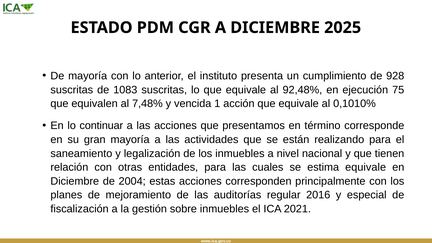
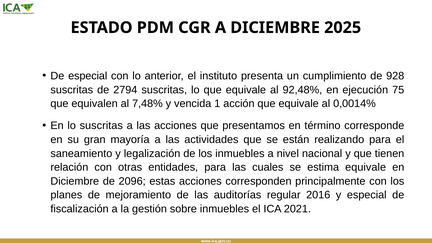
De mayoría: mayoría -> especial (88, 76)
1083: 1083 -> 2794 (125, 90)
0,1010%: 0,1010% -> 0,0014% (354, 104)
lo continuar: continuar -> suscritas (101, 126)
2004: 2004 -> 2096 (132, 181)
